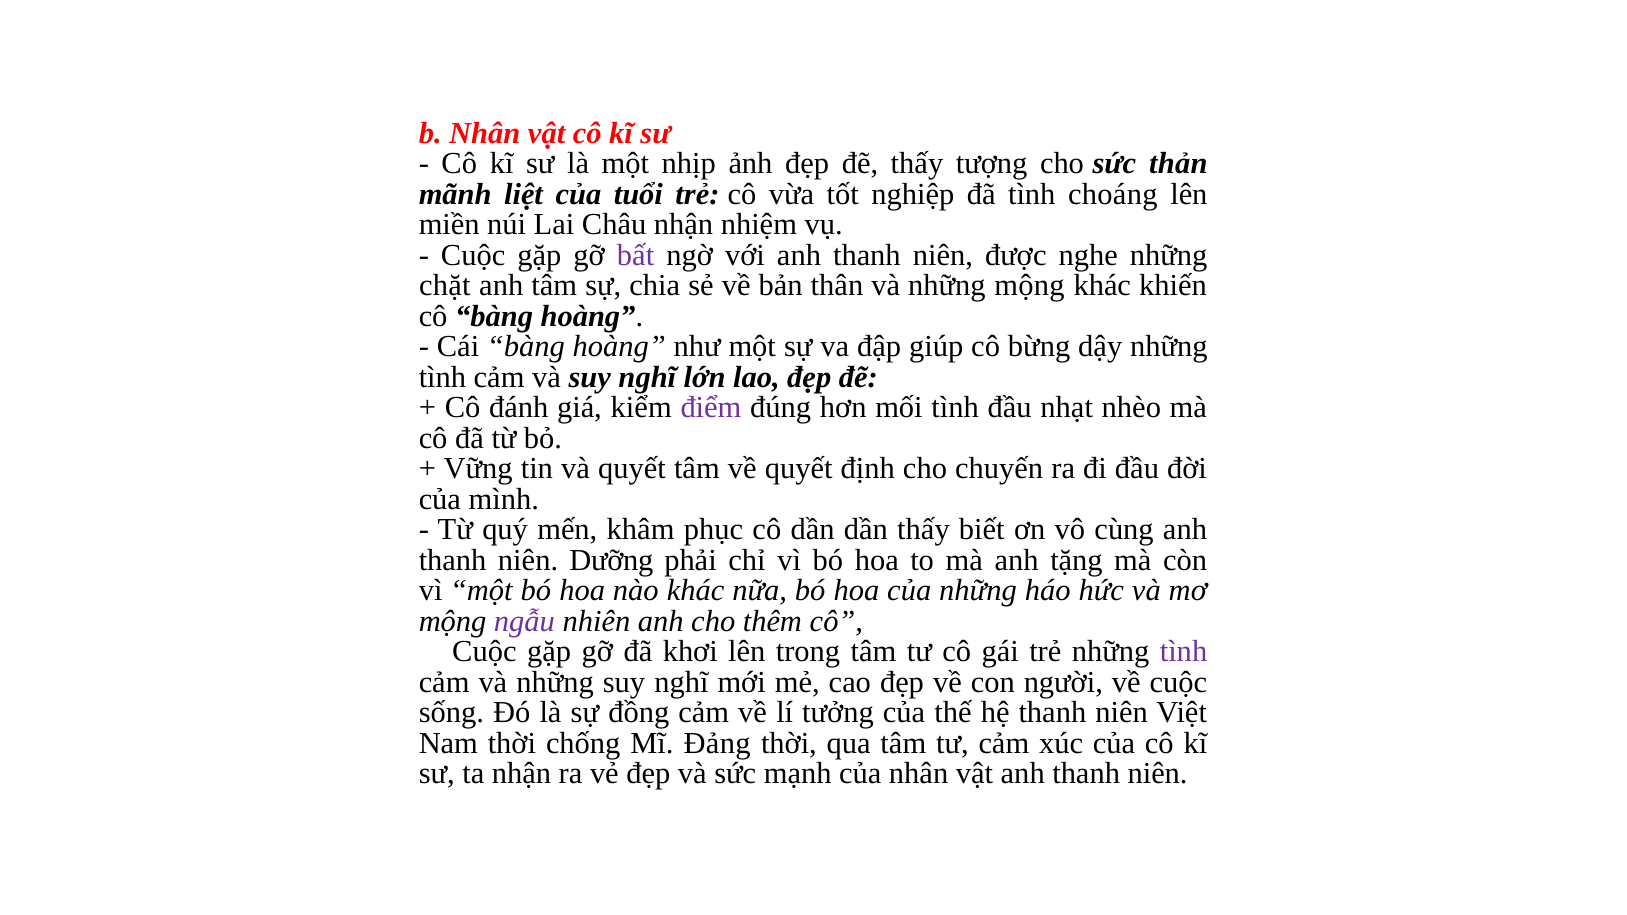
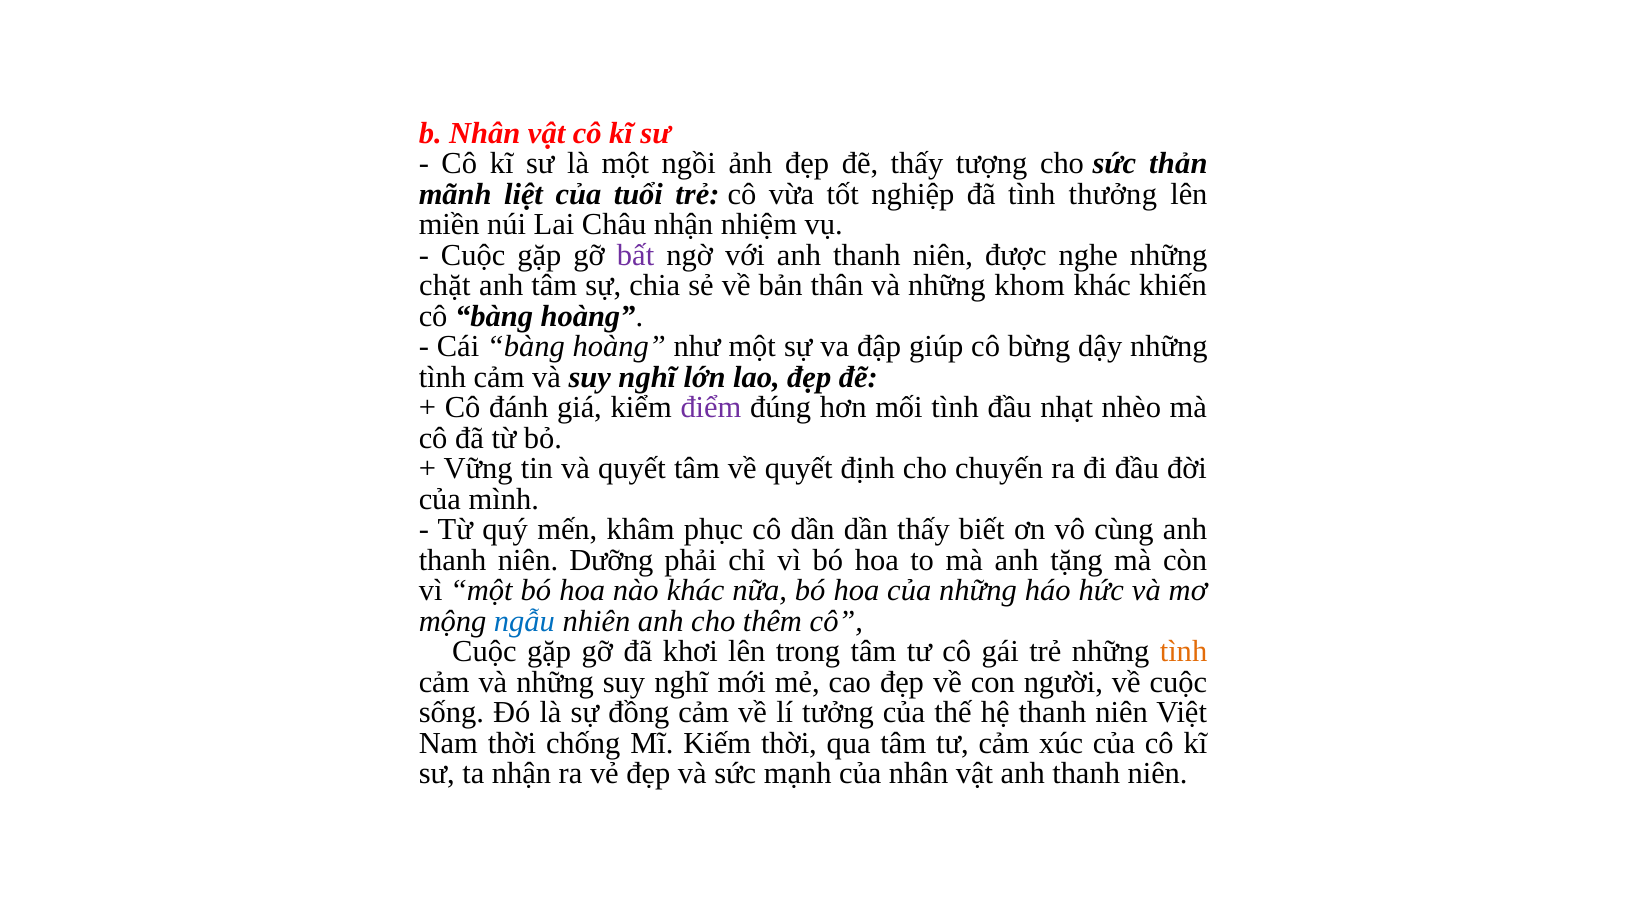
nhịp: nhịp -> ngồi (689, 164)
choáng: choáng -> thưởng (1113, 194)
những mộng: mộng -> khom (1030, 286)
ngẫu colour: purple -> blue (524, 621)
tình colour: purple -> orange (1184, 652)
Đảng: Đảng -> Kiếm (717, 744)
